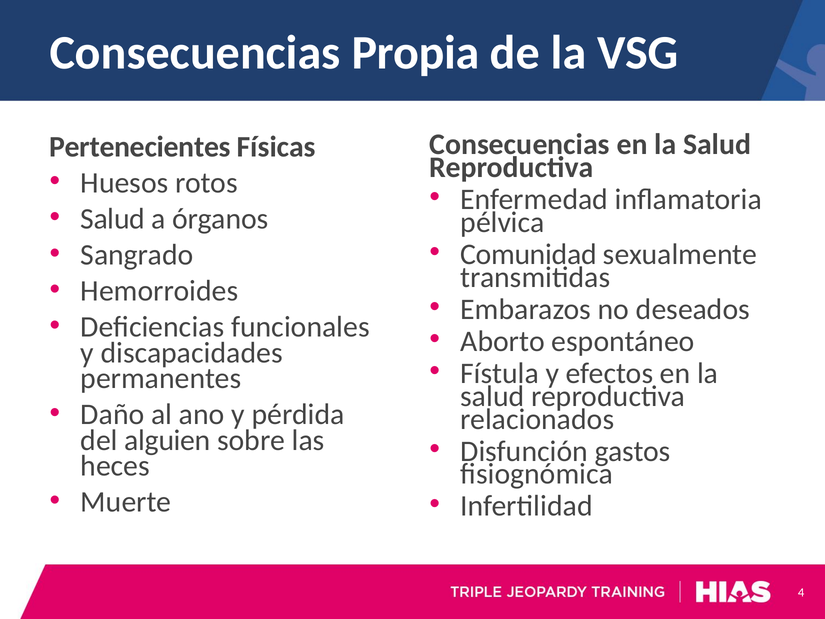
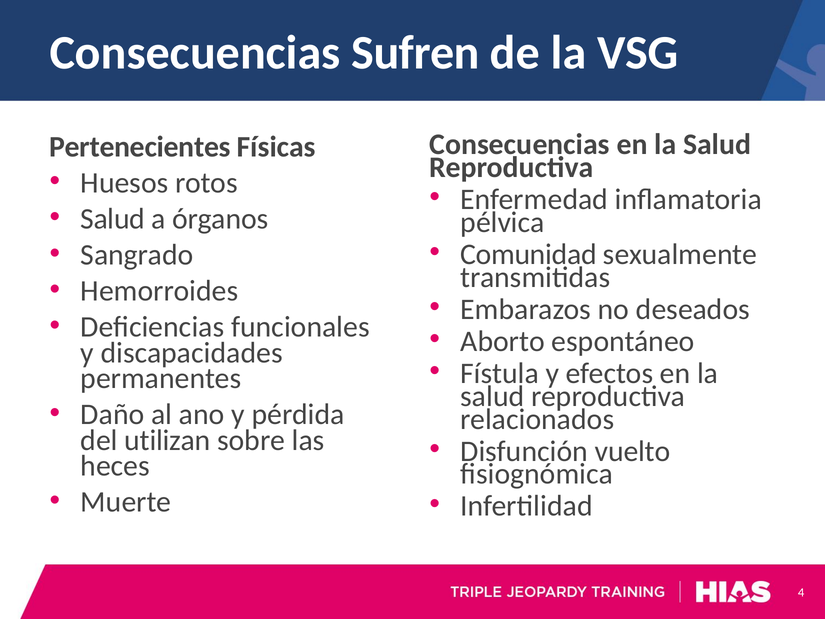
Propia: Propia -> Sufren (415, 53)
alguien: alguien -> utilizan (167, 440)
gastos: gastos -> vuelto (633, 451)
